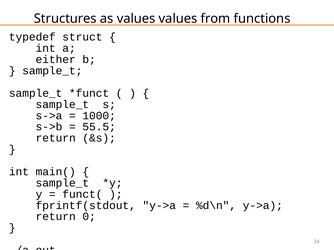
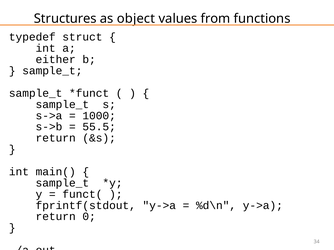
as values: values -> object (136, 19)
